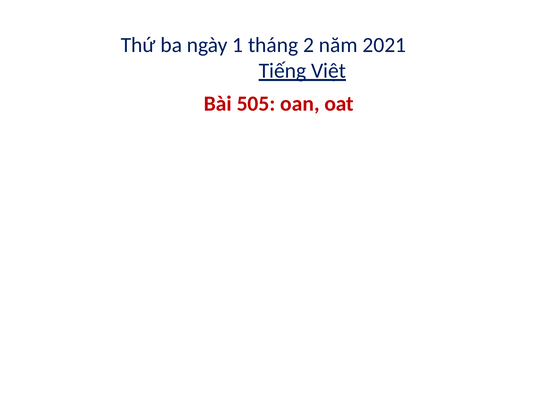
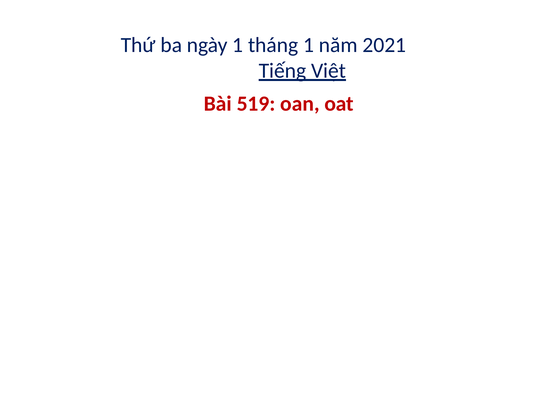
tháng 2: 2 -> 1 (309, 45)
505: 505 -> 519 (256, 104)
